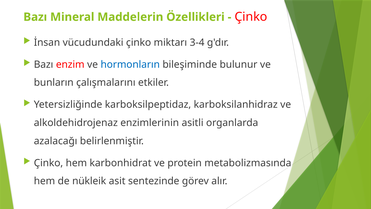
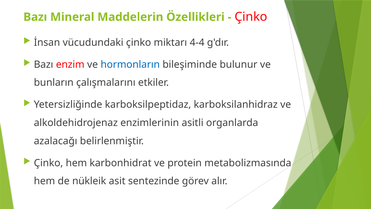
3-4: 3-4 -> 4-4 (197, 42)
